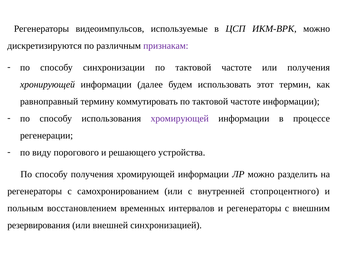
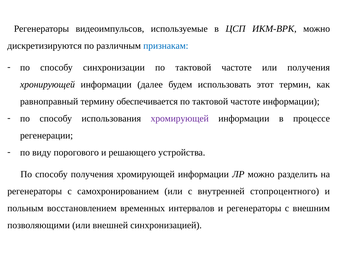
признакам colour: purple -> blue (166, 46)
коммутировать: коммутировать -> обеспечивается (147, 101)
резервирования: резервирования -> позволяющими (39, 225)
